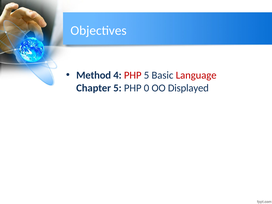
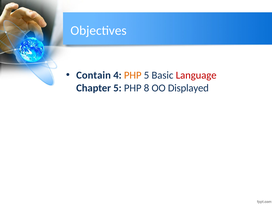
Method: Method -> Contain (94, 75)
PHP colour: red -> orange (133, 75)
0: 0 -> 8 (147, 88)
